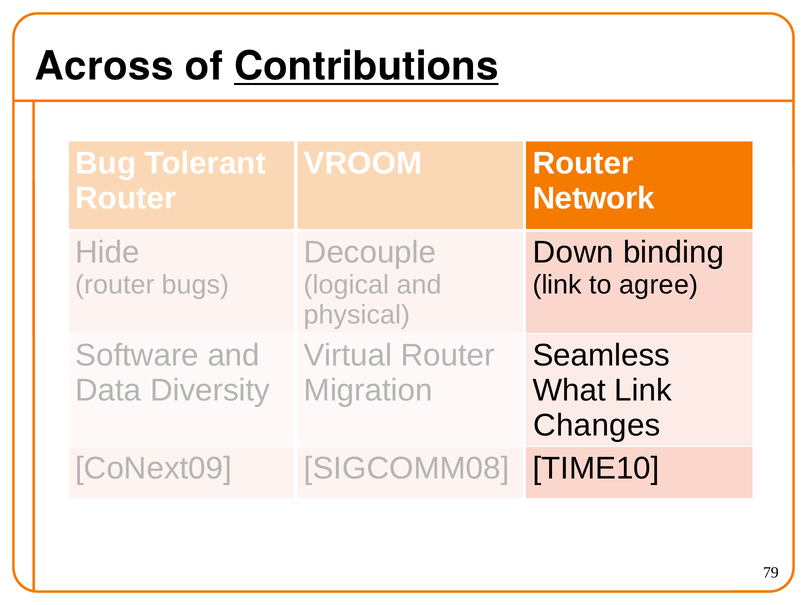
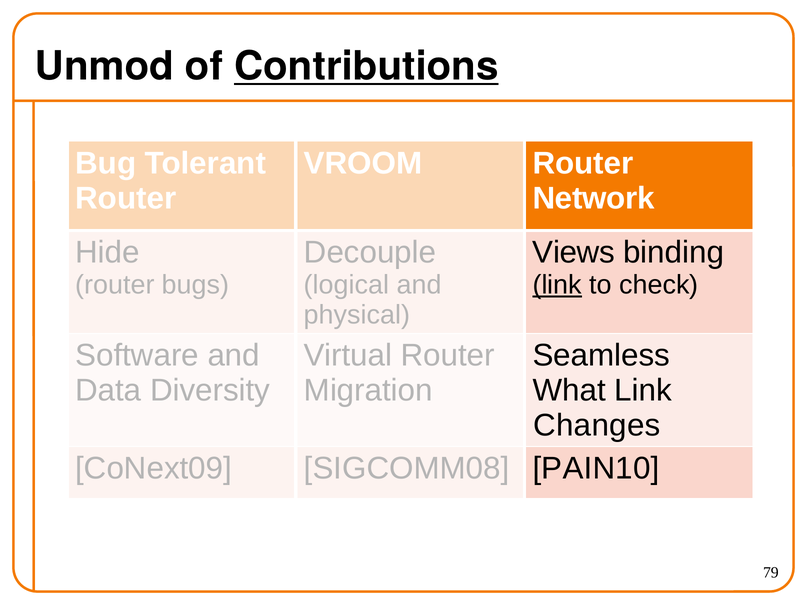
Across: Across -> Unmod (104, 67)
Down: Down -> Views (574, 253)
link underline: none -> present (557, 285)
agree: agree -> check (659, 285)
TIME10: TIME10 -> PAIN10 (596, 469)
